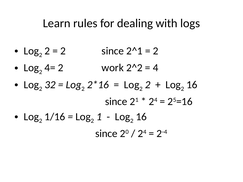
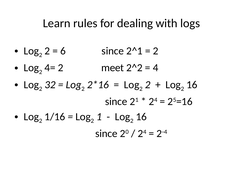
2: 2 -> 6 (63, 51)
work: work -> meet (113, 68)
